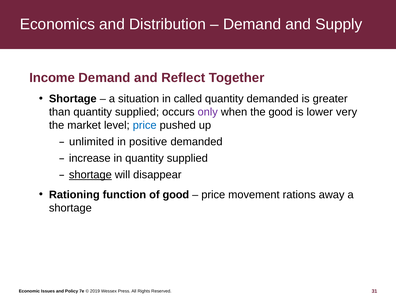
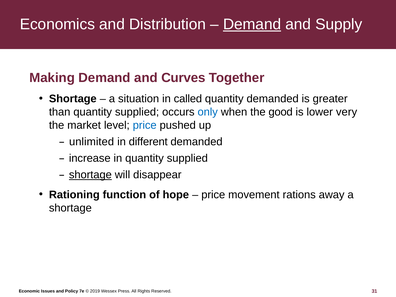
Demand underline: none -> present (252, 24)
Income: Income -> Making (52, 78)
Reflect: Reflect -> Curves (183, 78)
only colour: purple -> blue (208, 112)
positive: positive -> different (148, 142)
of good: good -> hope (176, 195)
